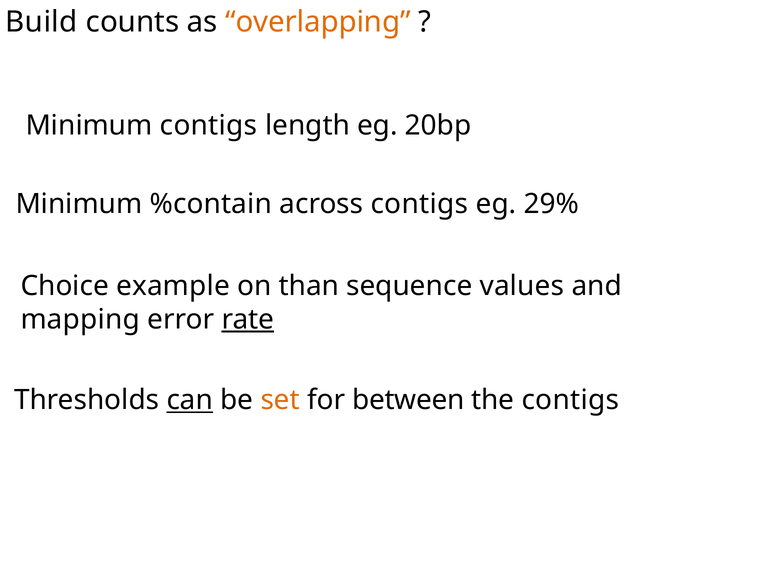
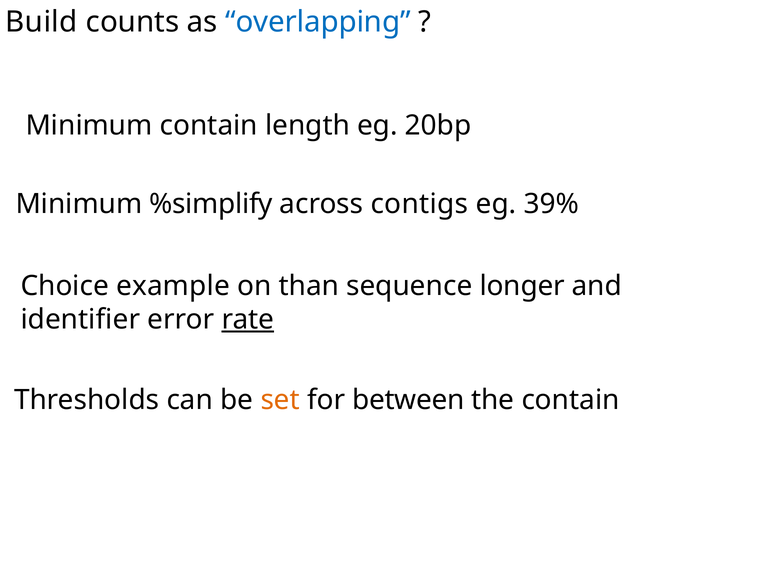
overlapping colour: orange -> blue (318, 22)
Minimum contigs: contigs -> contain (209, 126)
%contain: %contain -> %simplify (211, 204)
29%: 29% -> 39% (551, 204)
values: values -> longer (522, 286)
mapping: mapping -> identifier (80, 319)
can underline: present -> none (190, 400)
the contigs: contigs -> contain (571, 400)
